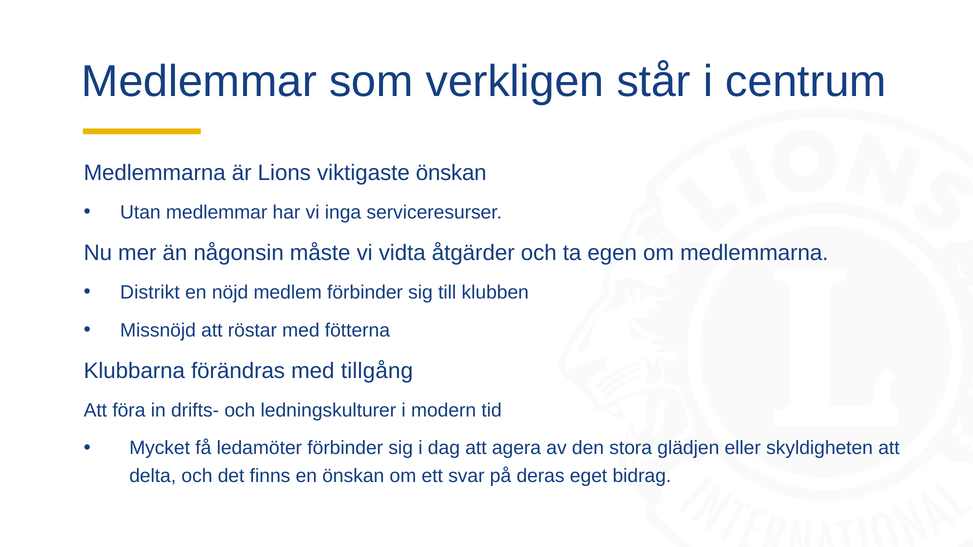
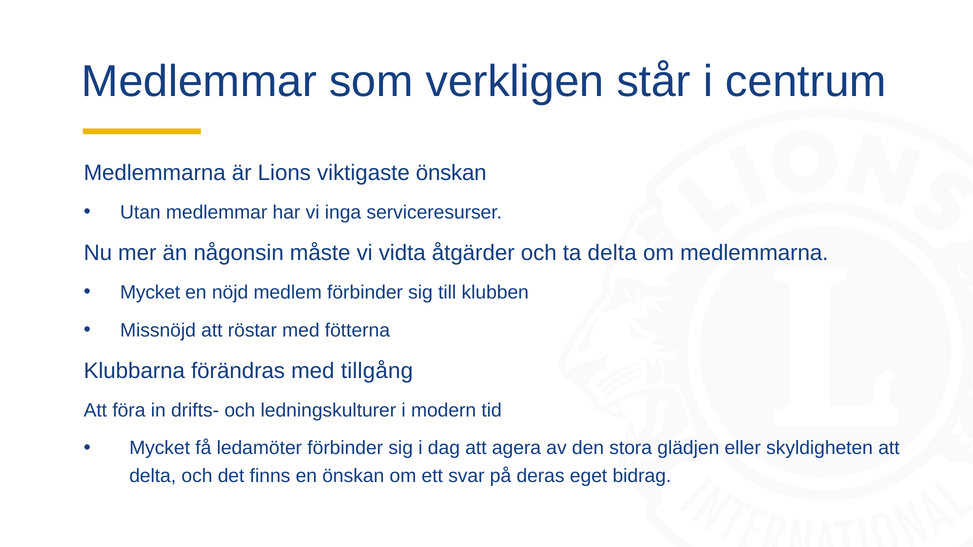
ta egen: egen -> delta (612, 253)
Distrikt: Distrikt -> Mycket (150, 293)
